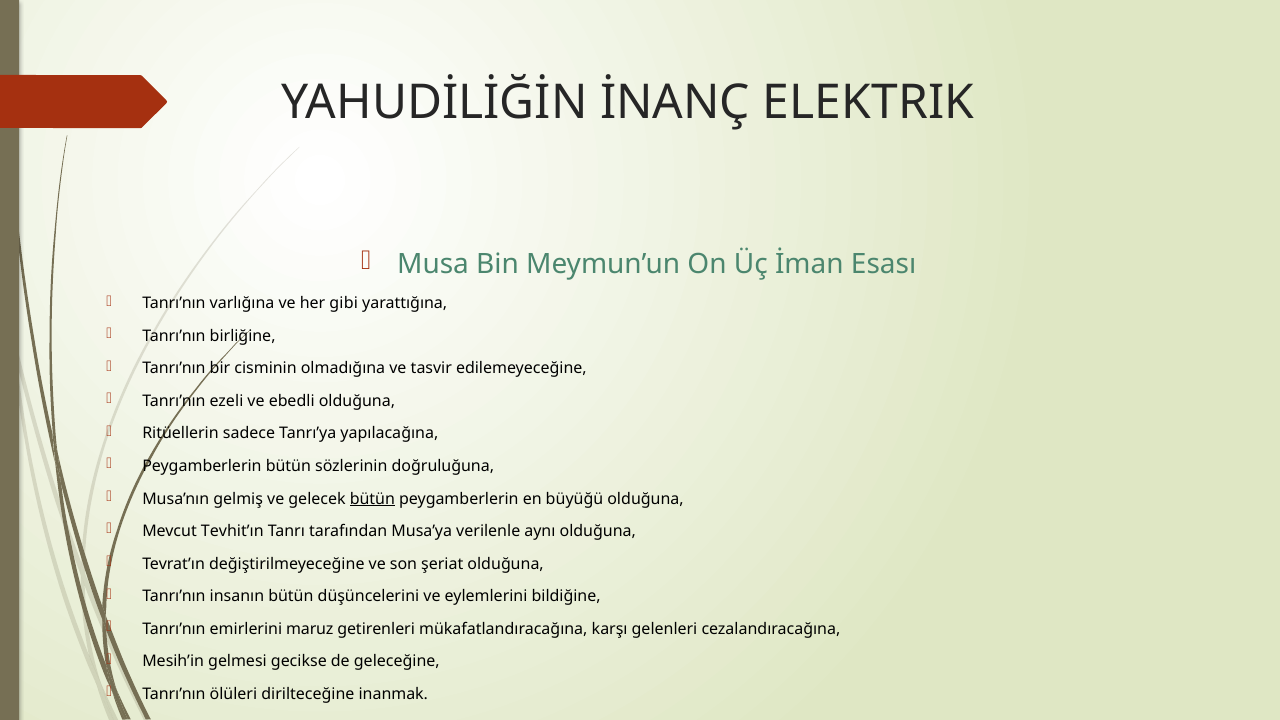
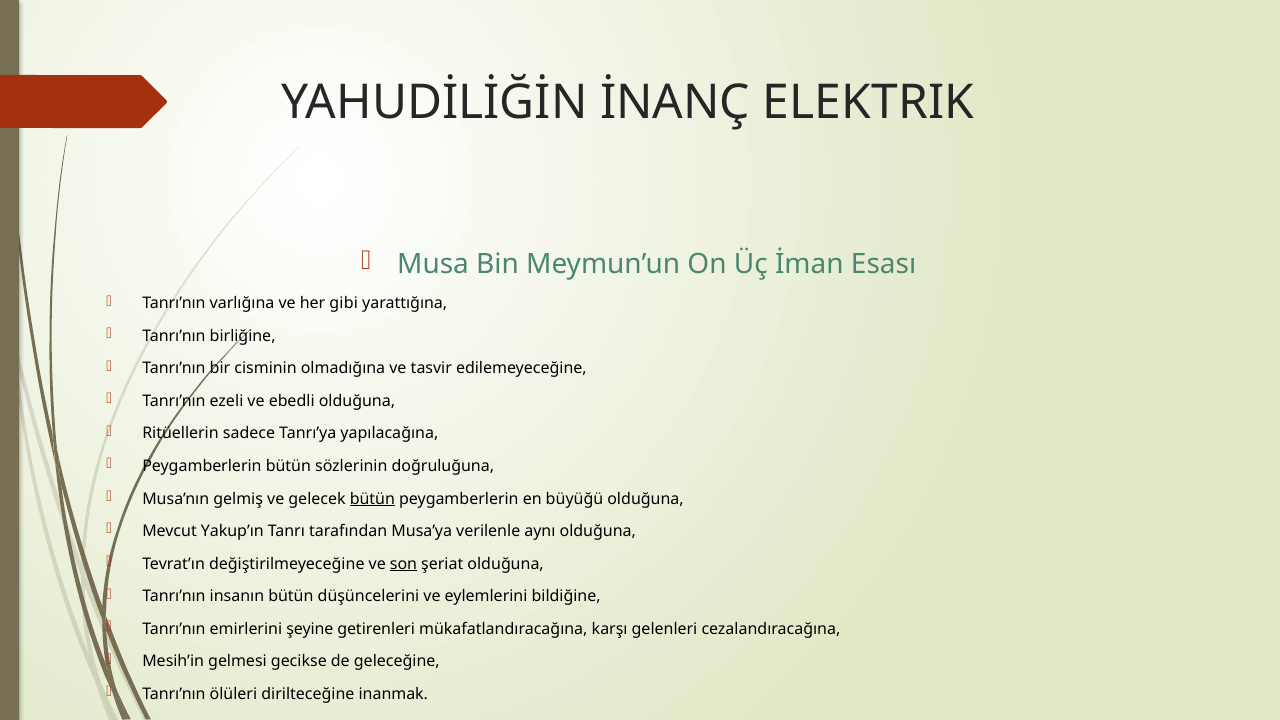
Tevhit’ın: Tevhit’ın -> Yakup’ın (232, 531)
son underline: none -> present (404, 564)
maruz: maruz -> şeyine (310, 629)
